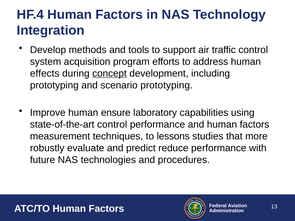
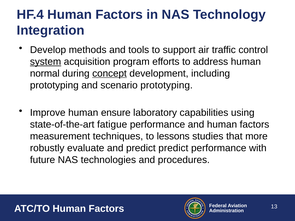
system underline: none -> present (46, 62)
effects: effects -> normal (45, 73)
state-of-the-art control: control -> fatigue (112, 125)
predict reduce: reduce -> predict (173, 148)
